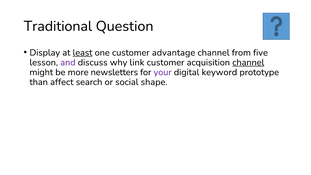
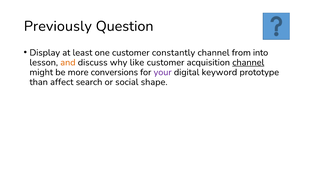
Traditional: Traditional -> Previously (58, 26)
least underline: present -> none (83, 53)
advantage: advantage -> constantly (174, 53)
five: five -> into (261, 53)
and colour: purple -> orange (68, 62)
link: link -> like (137, 62)
newsletters: newsletters -> conversions (114, 72)
